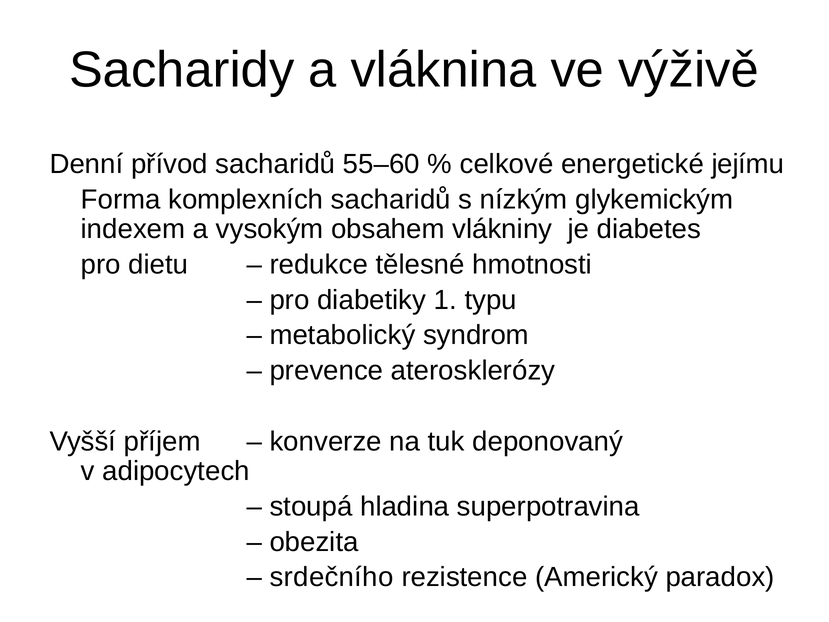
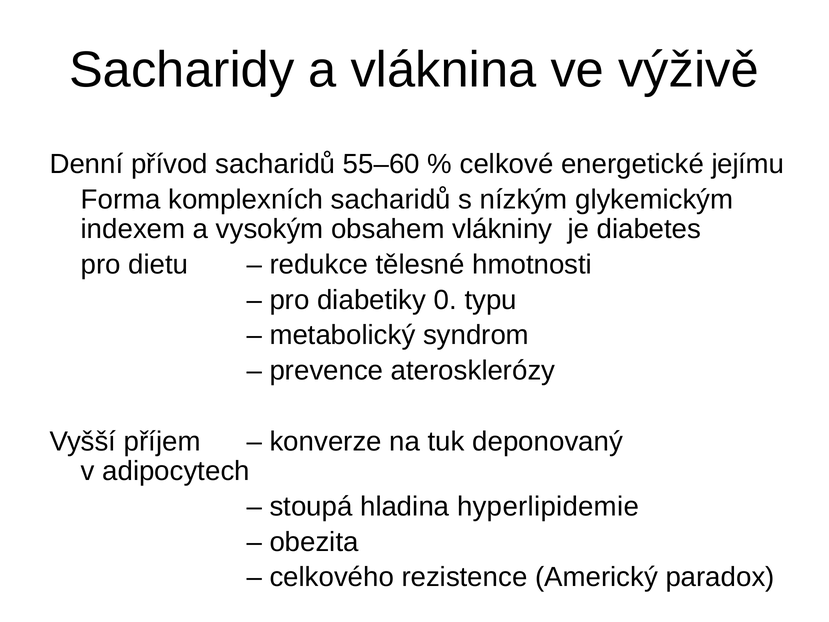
1: 1 -> 0 (445, 300)
superpotravina: superpotravina -> hyperlipidemie (548, 506)
srdečního: srdečního -> celkového (332, 577)
